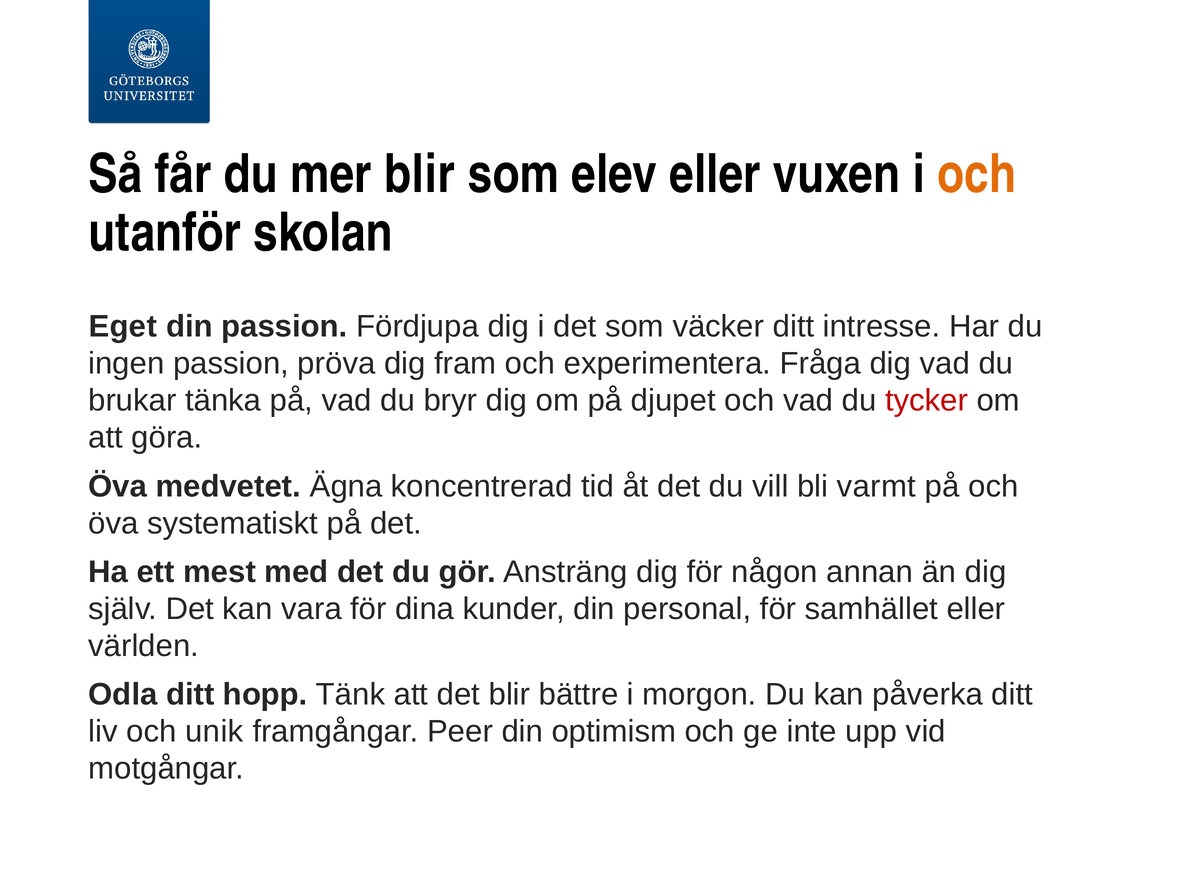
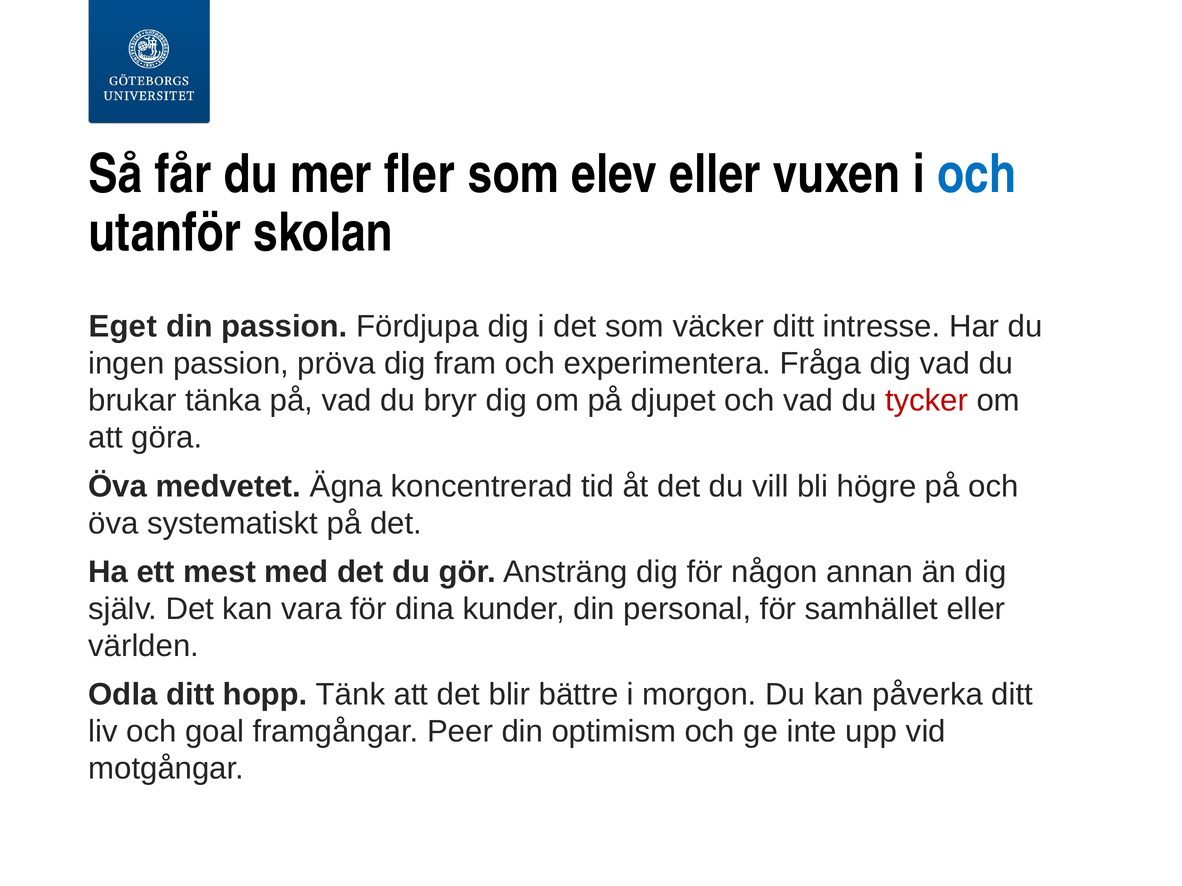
mer blir: blir -> fler (419, 174)
och colour: orange -> blue (977, 174)
varmt: varmt -> högre (877, 487)
unik: unik -> goal (215, 732)
